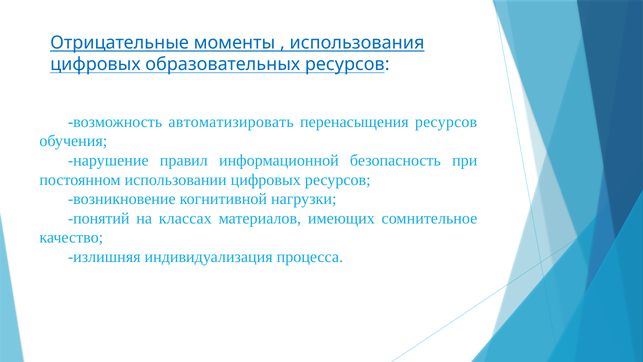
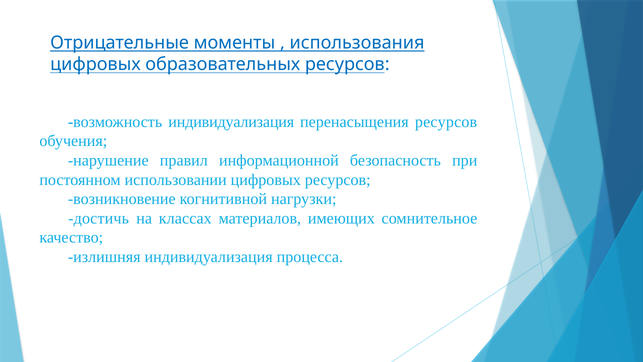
возможность автоматизировать: автоматизировать -> индивидуализация (231, 122)
понятий: понятий -> достичь (99, 218)
